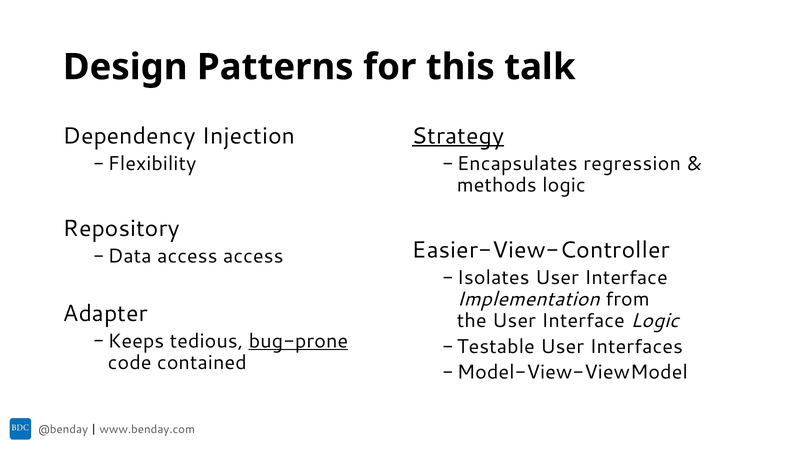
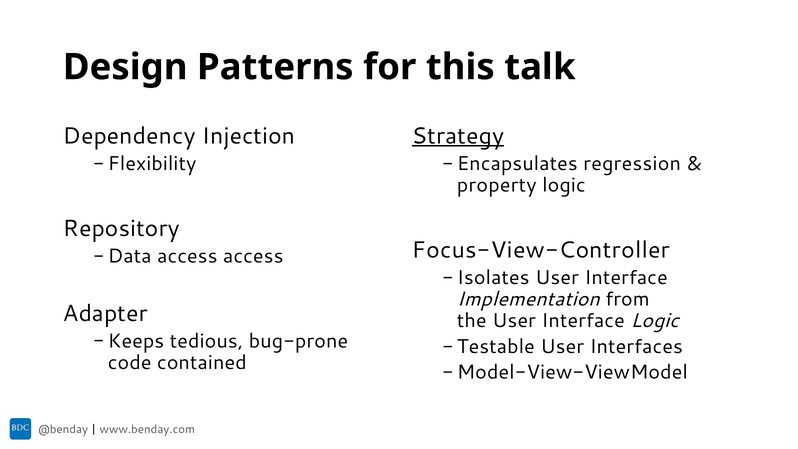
methods: methods -> property (497, 185)
Easier-View-Controller: Easier-View-Controller -> Focus-View-Controller (541, 250)
bug-prone underline: present -> none (298, 341)
